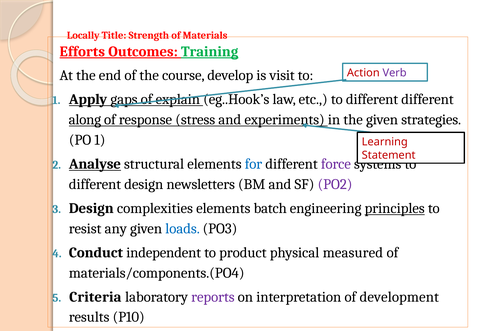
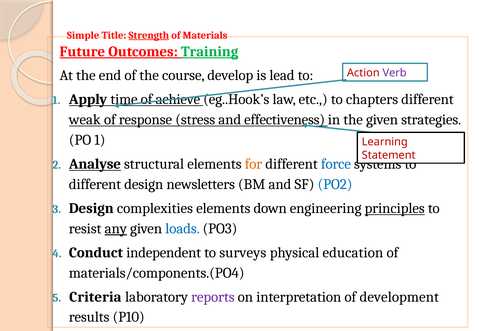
Locally: Locally -> Simple (83, 35)
Strength underline: none -> present (149, 35)
Efforts: Efforts -> Future (82, 52)
visit: visit -> lead (282, 76)
gaps: gaps -> time (124, 100)
explain: explain -> achieve (178, 100)
etc to different: different -> chapters (372, 100)
along: along -> weak (85, 120)
experiments: experiments -> effectiveness (285, 120)
for colour: blue -> orange (253, 164)
force colour: purple -> blue (336, 164)
PO2 colour: purple -> blue (335, 185)
batch: batch -> down (270, 209)
any underline: none -> present (116, 229)
product: product -> surveys (243, 253)
measured: measured -> education (353, 253)
